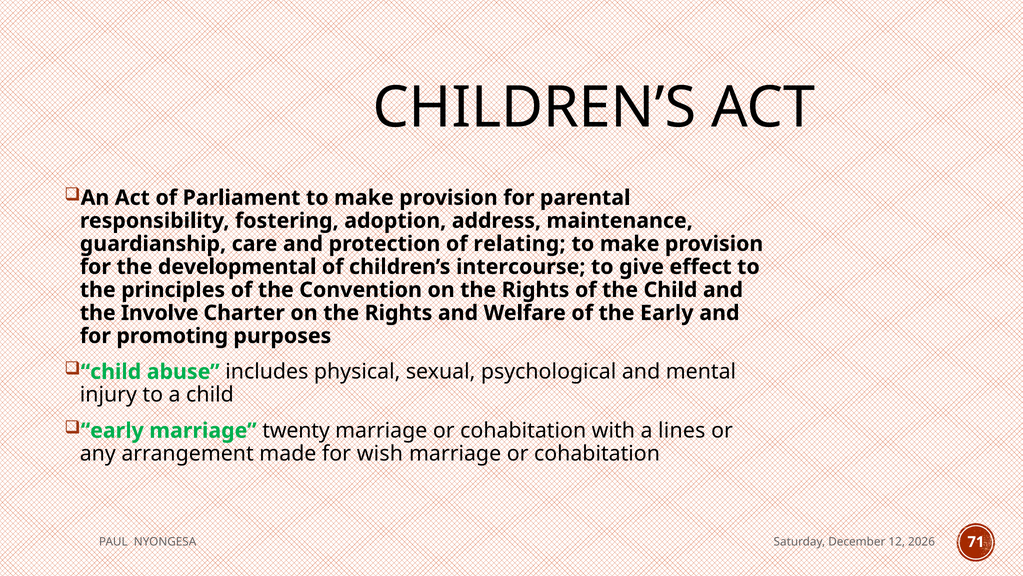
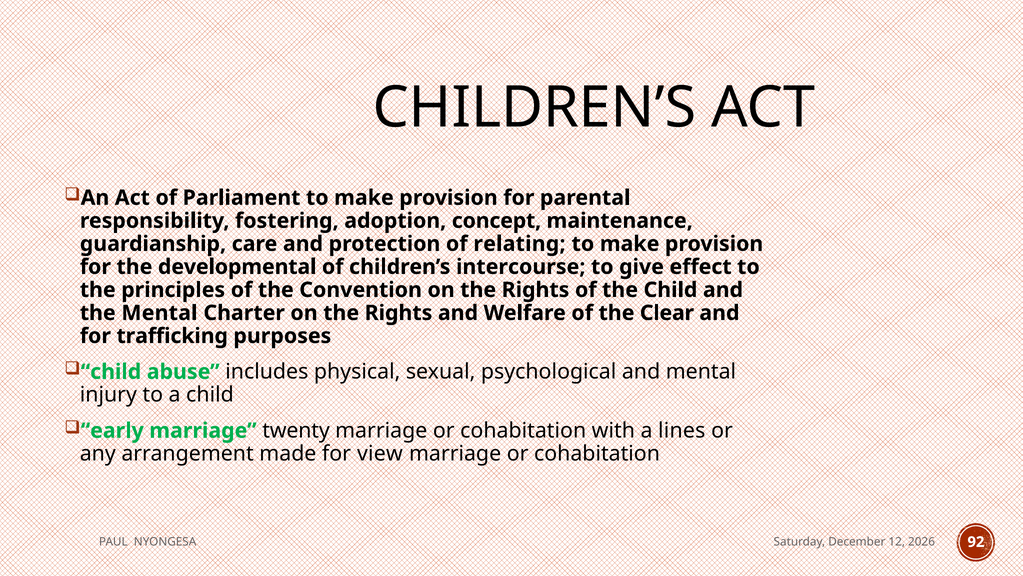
address: address -> concept (496, 221)
the Involve: Involve -> Mental (159, 313)
the Early: Early -> Clear (667, 313)
promoting: promoting -> trafficking (172, 336)
wish: wish -> view (380, 453)
71: 71 -> 92 (976, 541)
